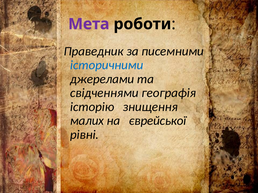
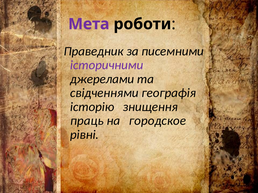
історичними colour: blue -> purple (107, 65)
малих: малих -> праць (87, 121)
єврейської: єврейської -> городское (158, 121)
